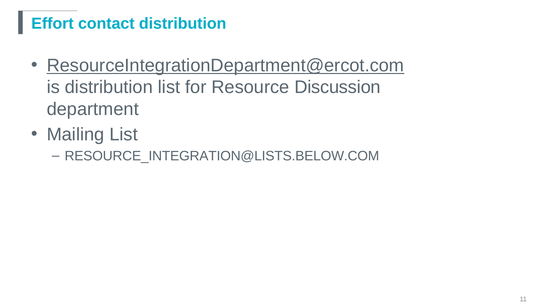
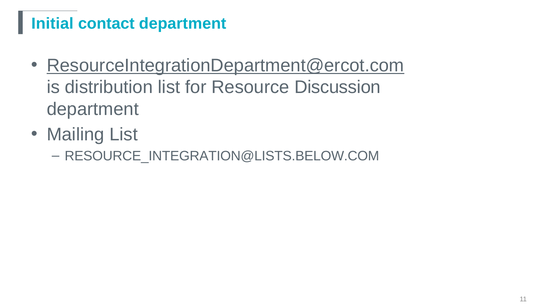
Effort: Effort -> Initial (52, 24)
contact distribution: distribution -> department (183, 24)
